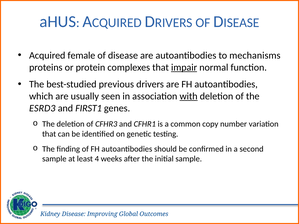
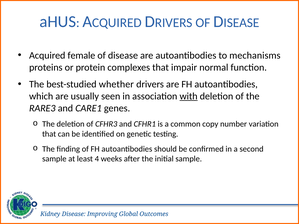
impair underline: present -> none (184, 67)
previous: previous -> whether (116, 84)
ESRD3: ESRD3 -> RARE3 (42, 108)
FIRST1: FIRST1 -> CARE1 (88, 108)
